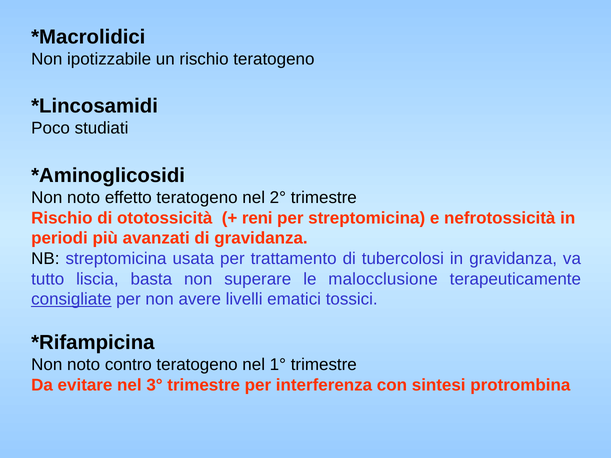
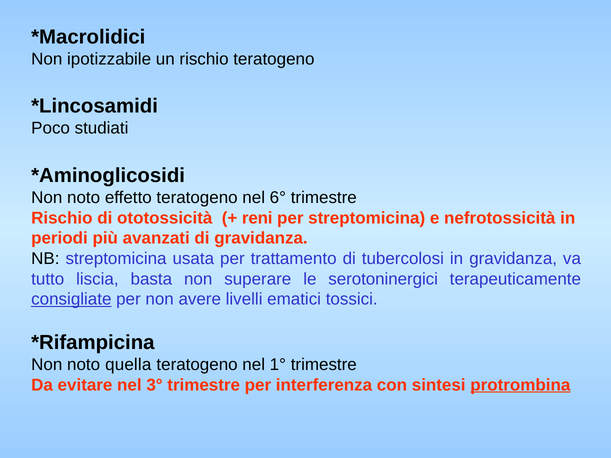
2°: 2° -> 6° (278, 198)
malocclusione: malocclusione -> serotoninergici (383, 279)
contro: contro -> quella (128, 365)
protrombina underline: none -> present (520, 385)
